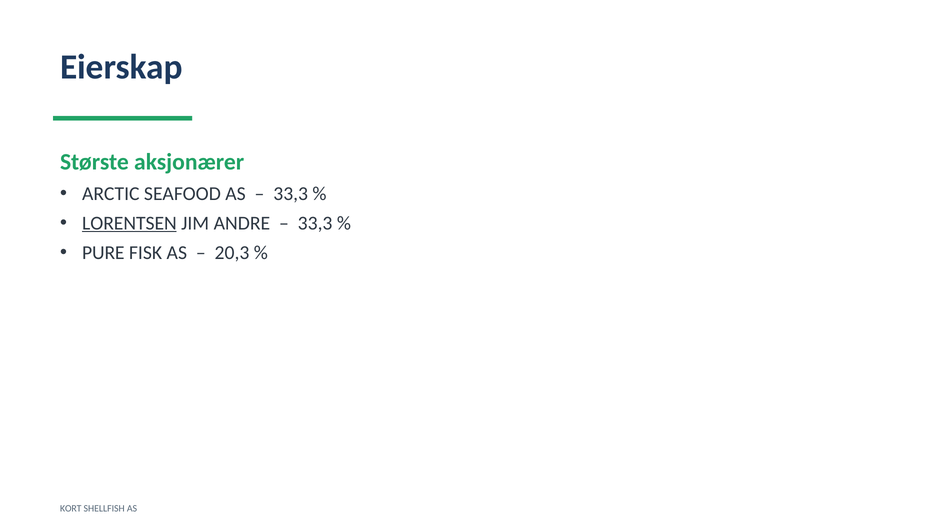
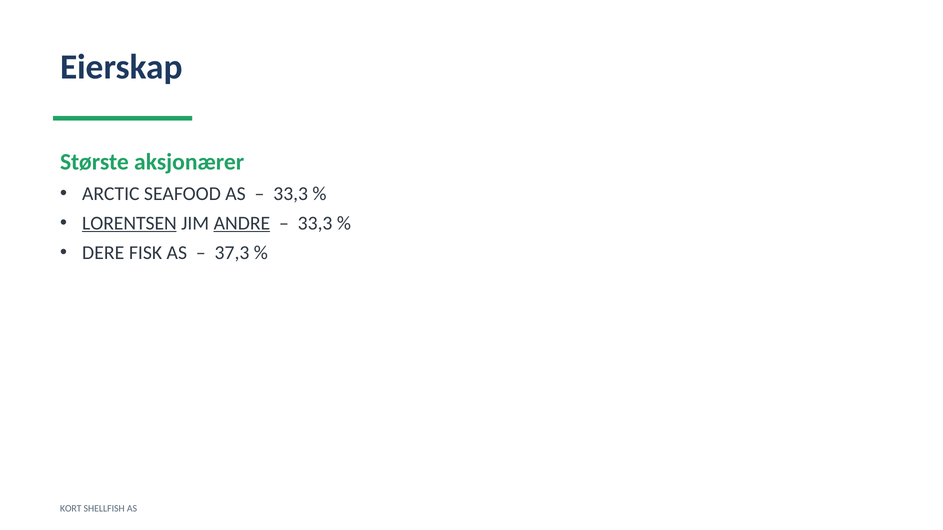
ANDRE underline: none -> present (242, 223)
PURE: PURE -> DERE (103, 253)
20,3: 20,3 -> 37,3 (232, 253)
